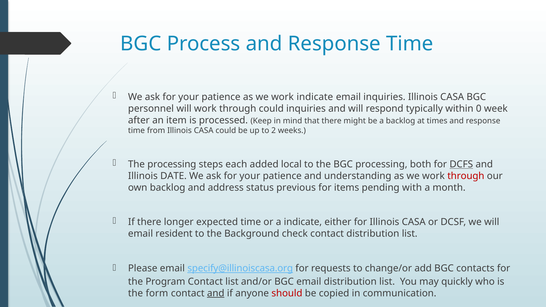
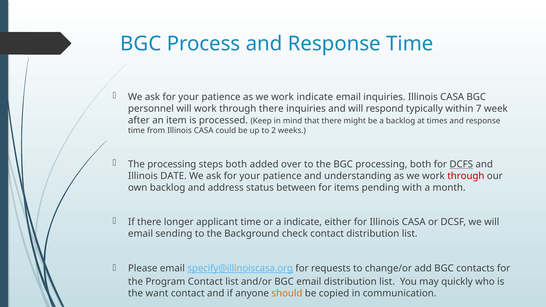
through could: could -> there (271, 109)
0: 0 -> 7 (479, 109)
steps each: each -> both (236, 164)
local: local -> over (291, 164)
previous: previous -> between (296, 188)
expected: expected -> applicant (217, 222)
resident: resident -> sending (174, 234)
form: form -> want (157, 293)
and underline: present -> none (216, 293)
should colour: red -> orange (287, 293)
